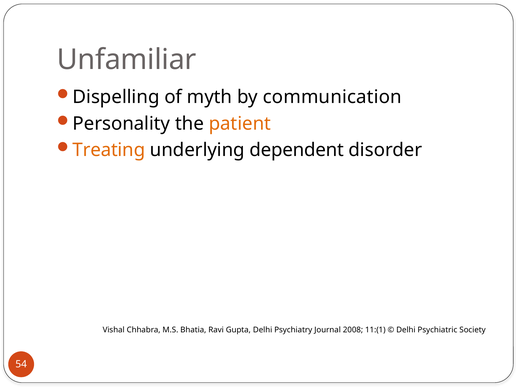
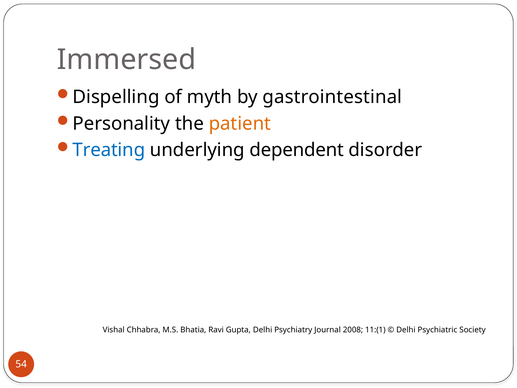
Unfamiliar: Unfamiliar -> Immersed (127, 60)
communication: communication -> gastrointestinal (332, 97)
Treating colour: orange -> blue (109, 150)
